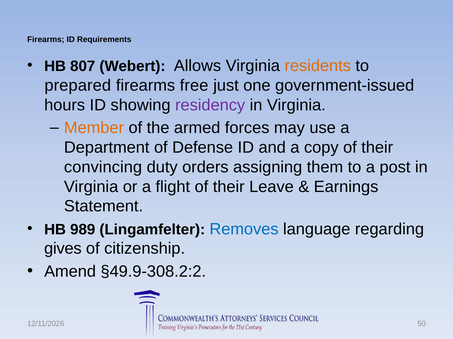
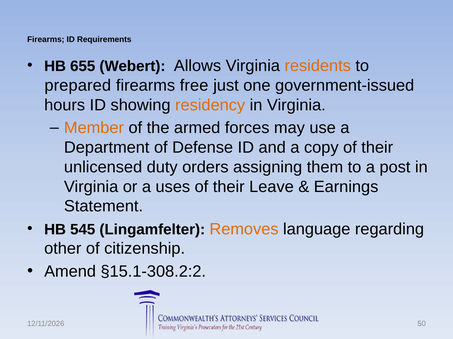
807: 807 -> 655 (83, 66)
residency colour: purple -> orange (210, 105)
convincing: convincing -> unlicensed (103, 167)
flight: flight -> uses (173, 187)
989: 989 -> 545 (83, 230)
Removes colour: blue -> orange (244, 230)
gives: gives -> other (63, 249)
§49.9-308.2:2: §49.9-308.2:2 -> §15.1-308.2:2 (153, 272)
